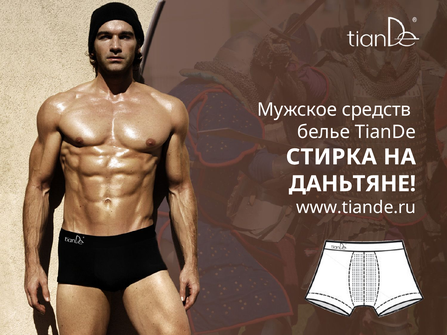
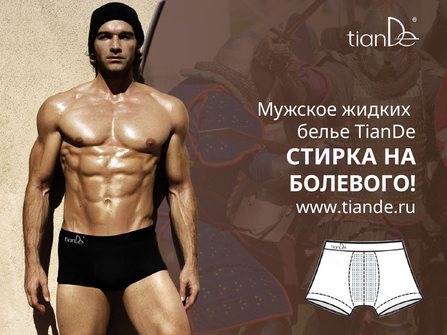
средств: средств -> жидких (376, 110)
ДАНЬТЯНЕ: ДАНЬТЯНЕ -> БОЛЕВОГО (352, 184)
